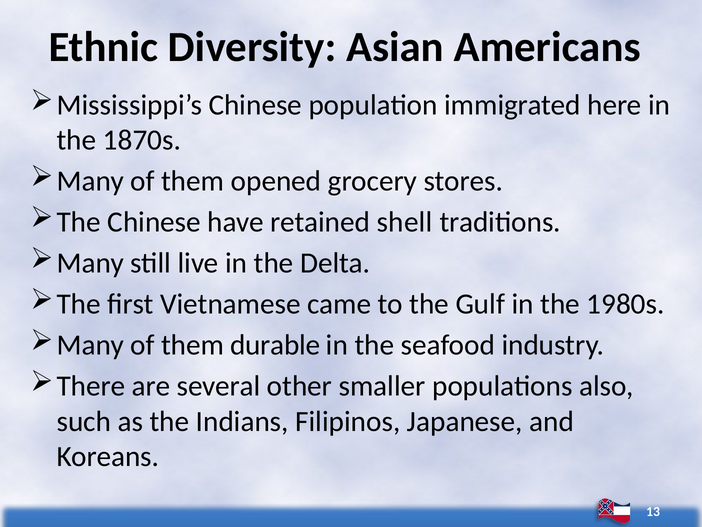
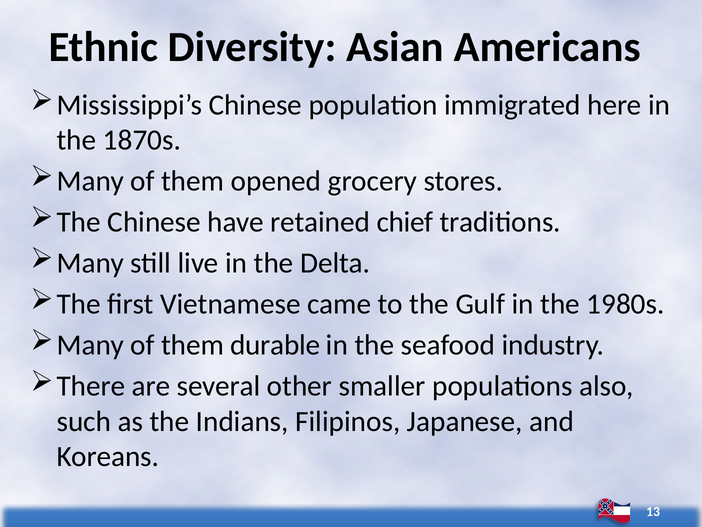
shell: shell -> chief (405, 222)
